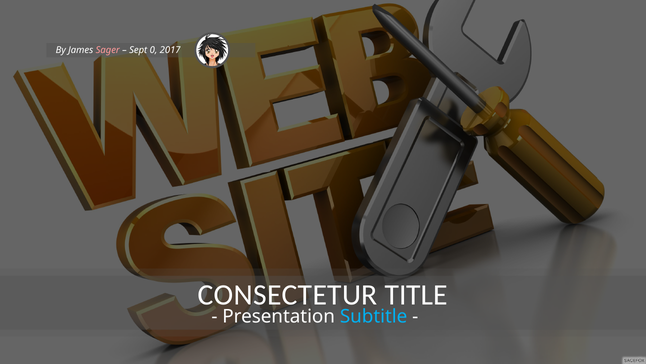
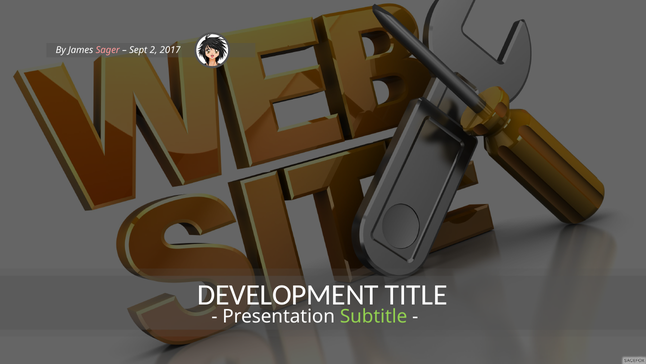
0: 0 -> 2 (154, 50)
CONSECTETUR: CONSECTETUR -> DEVELOPMENT (288, 295)
Subtitle colour: light blue -> light green (374, 316)
